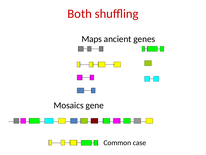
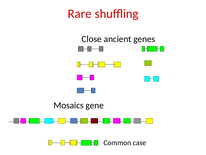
Both: Both -> Rare (80, 14)
Maps: Maps -> Close (92, 39)
